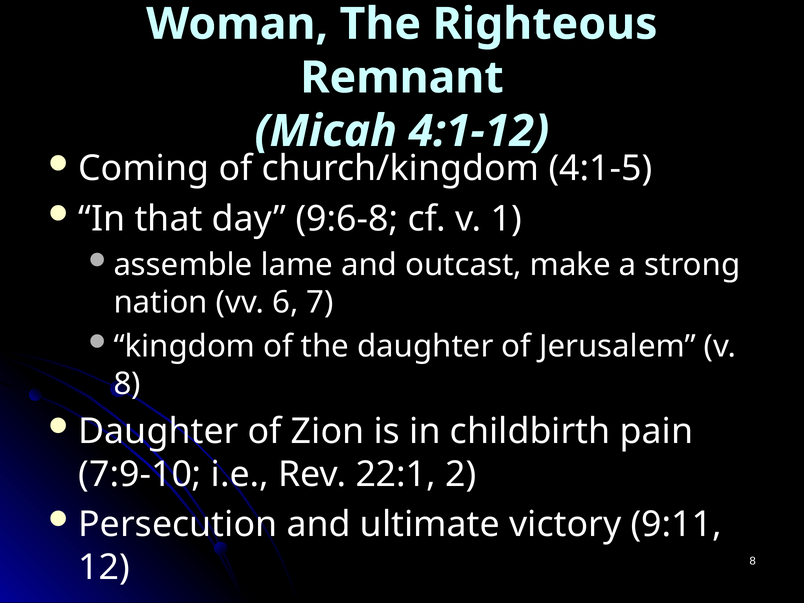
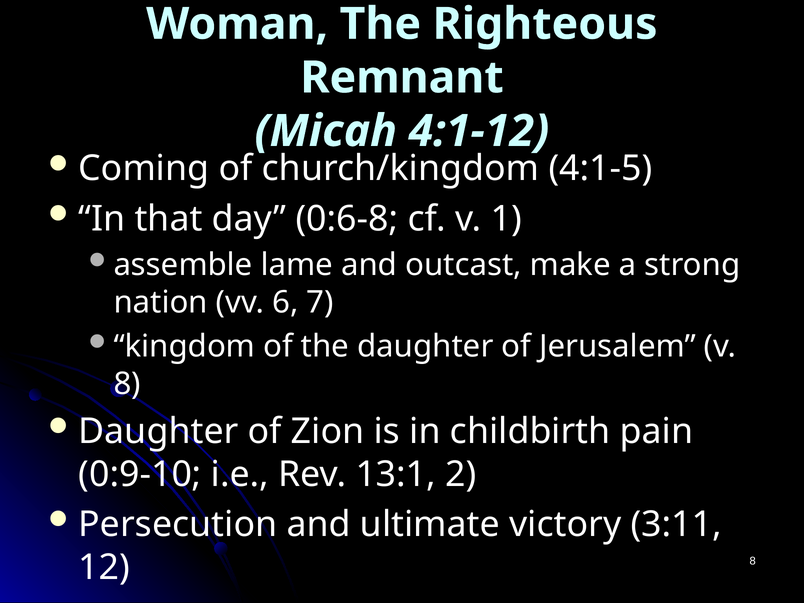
9:6-8: 9:6-8 -> 0:6-8 (347, 219)
7:9-10: 7:9-10 -> 0:9-10 (140, 474)
22:1: 22:1 -> 13:1 (396, 474)
9:11: 9:11 -> 3:11 (676, 524)
